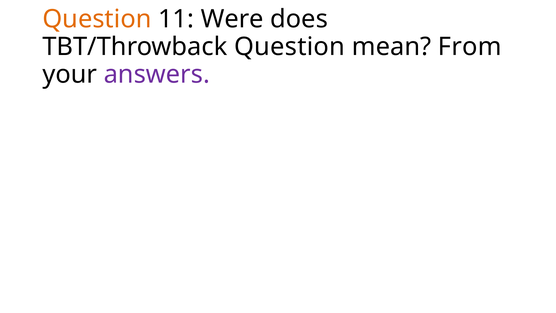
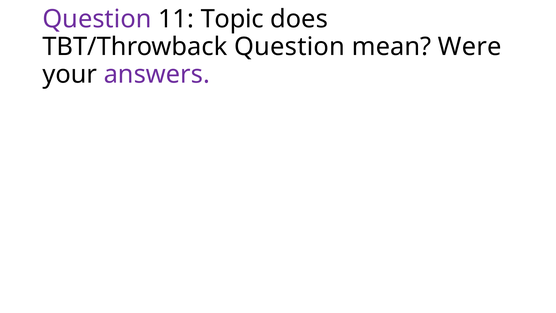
Question colour: orange -> purple (97, 19)
Were: Were -> Topic (232, 19)
From: From -> Were (470, 47)
